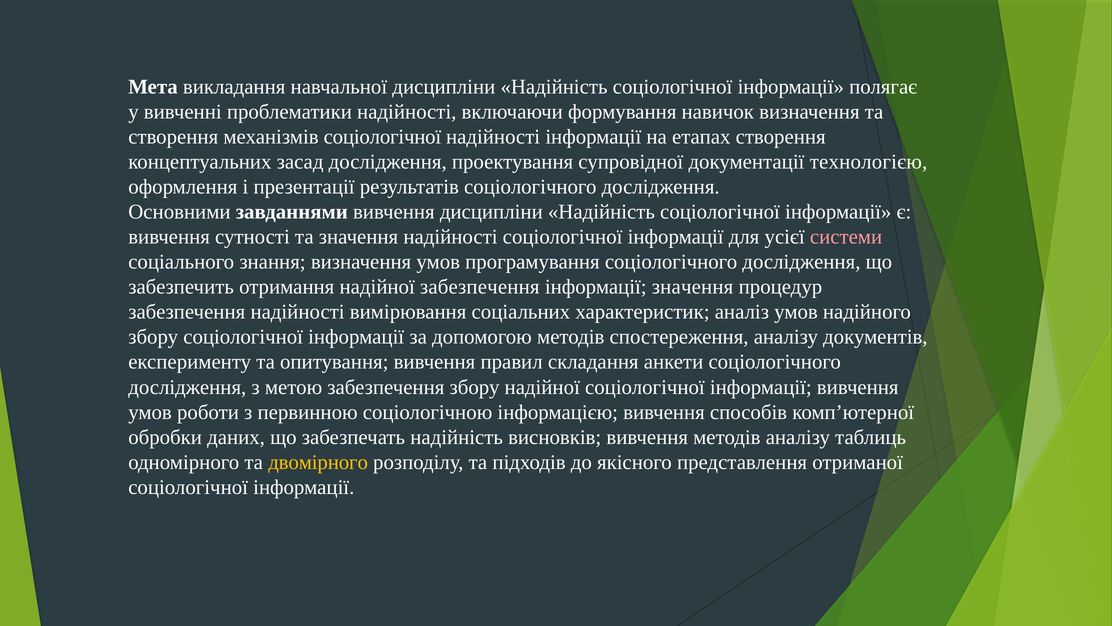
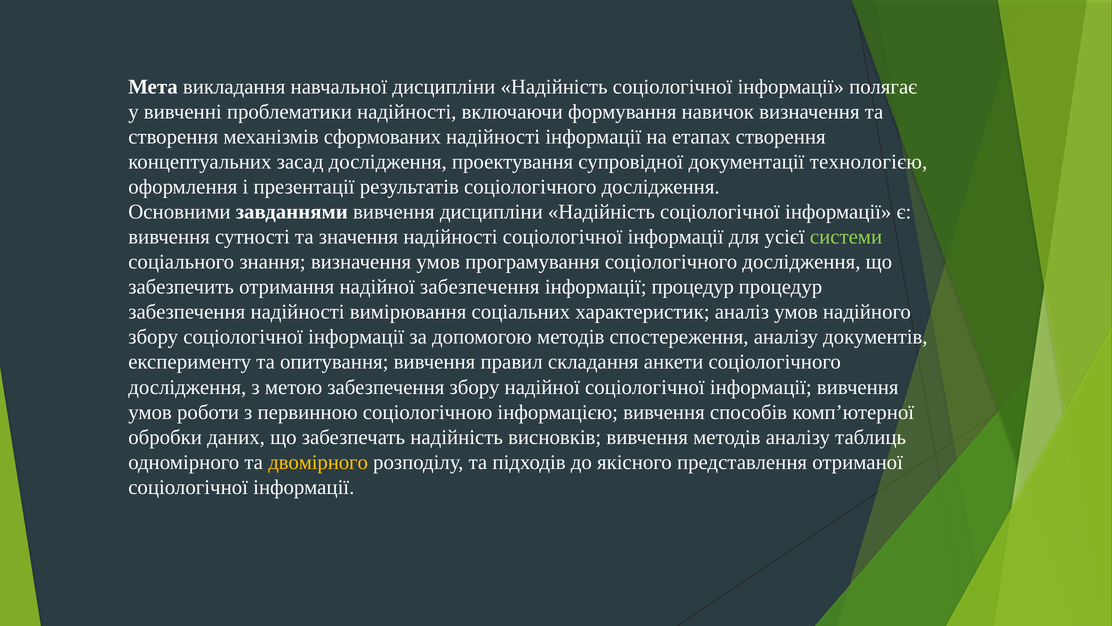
механізмів соціологічної: соціологічної -> сформованих (382, 137)
системи colour: pink -> light green (846, 237)
інформації значення: значення -> процедур (693, 287)
